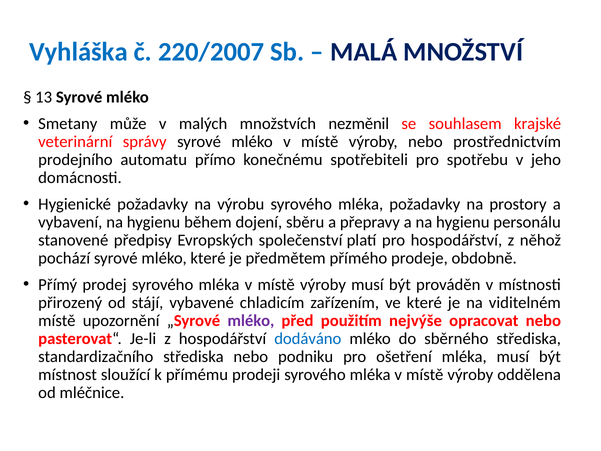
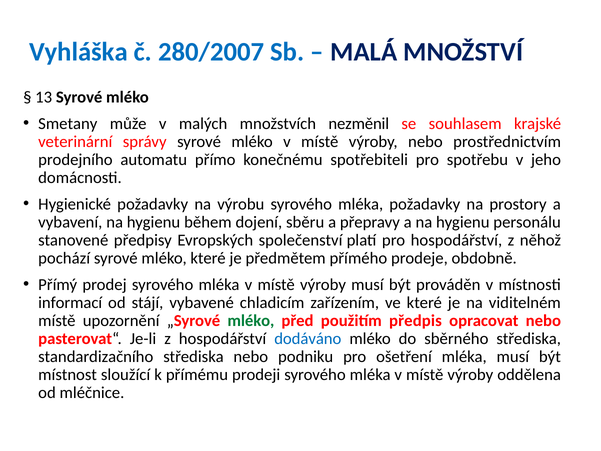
220/2007: 220/2007 -> 280/2007 (211, 52)
přirozený: přirozený -> informací (70, 302)
mléko colour: purple -> green (251, 320)
nejvýše: nejvýše -> předpis (415, 320)
